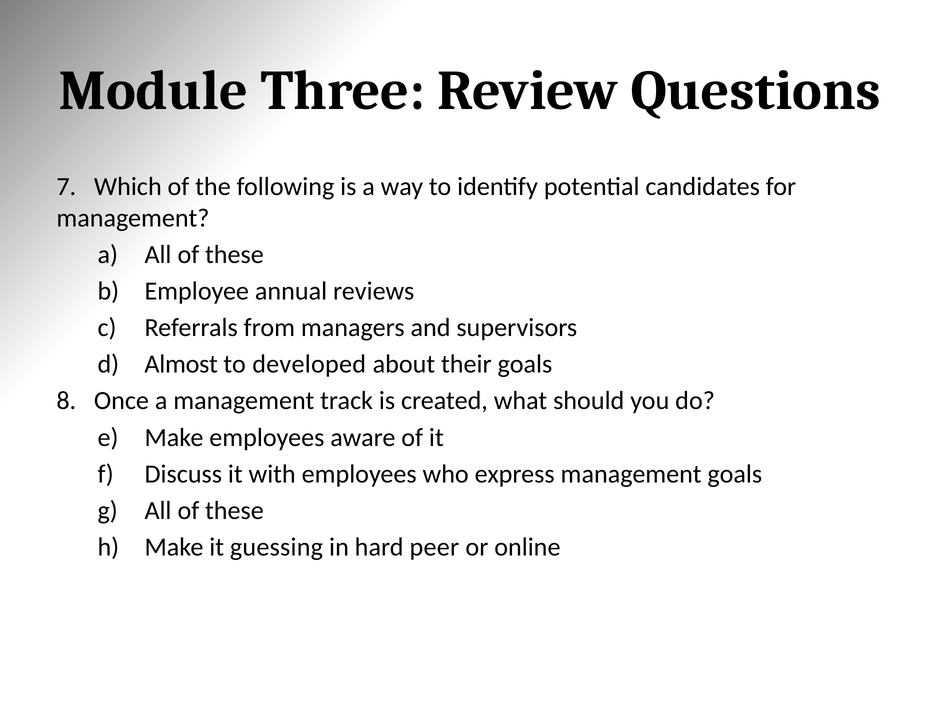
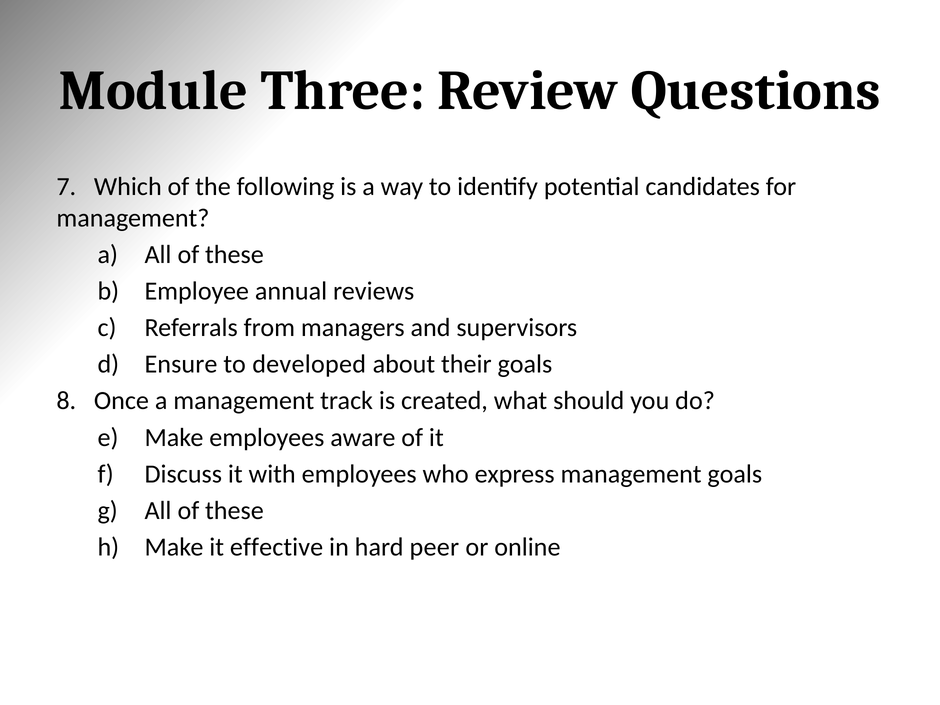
Almost: Almost -> Ensure (181, 364)
guessing: guessing -> effective (277, 547)
